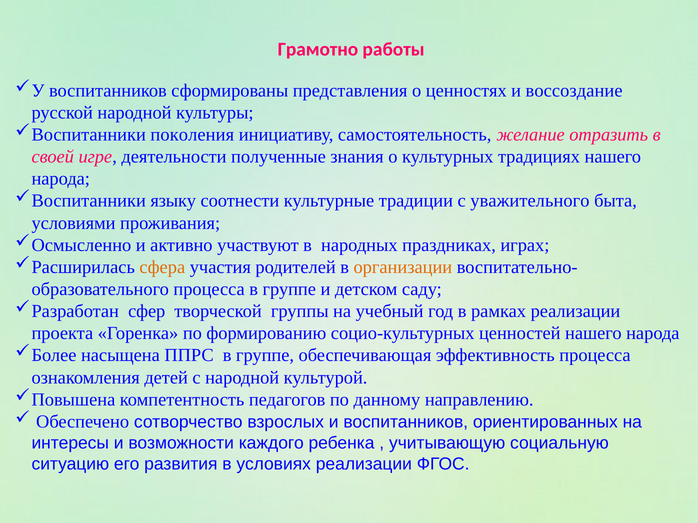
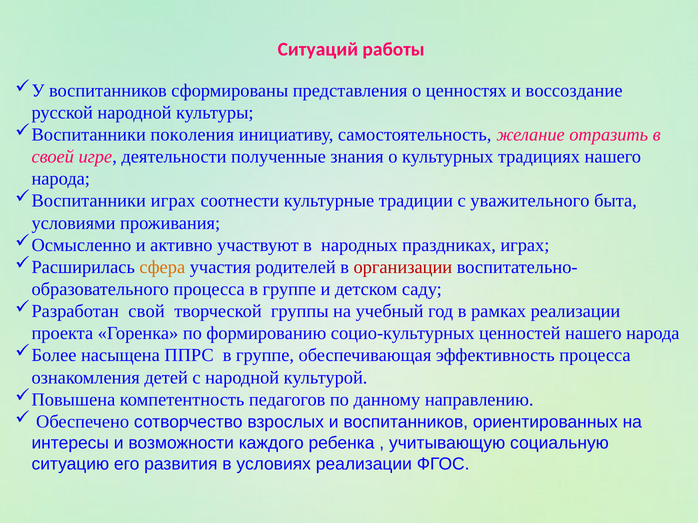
Грамотно: Грамотно -> Ситуаций (318, 49)
языку: языку -> играх (173, 201)
организации colour: orange -> red (403, 267)
сфер: сфер -> свой (147, 312)
